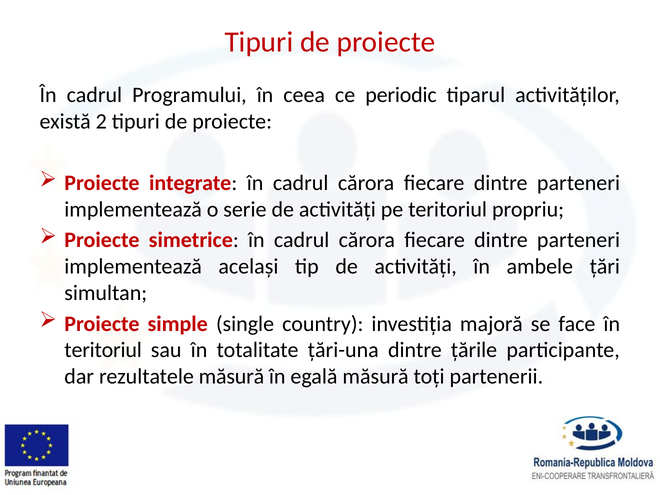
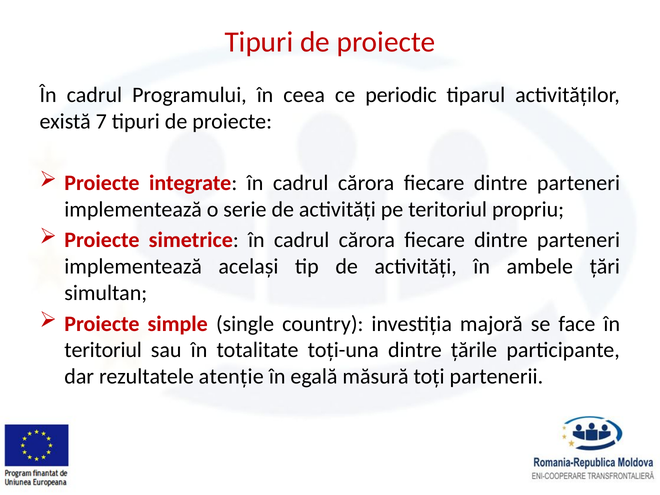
2: 2 -> 7 (101, 121)
ţări-una: ţări-una -> toţi-una (343, 350)
rezultatele măsură: măsură -> atenţie (231, 377)
